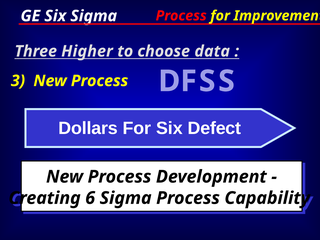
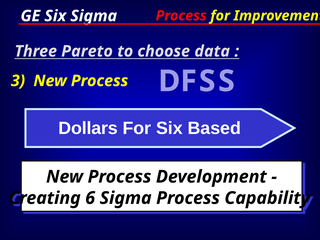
Higher: Higher -> Pareto (87, 51)
Defect: Defect -> Based (214, 128)
